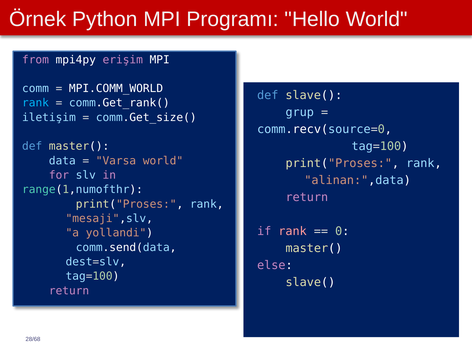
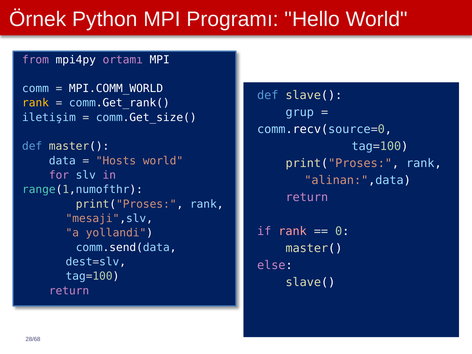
erişim: erişim -> ortamı (123, 60)
rank colour: light blue -> yellow (36, 103)
Varsa: Varsa -> Hosts (116, 161)
